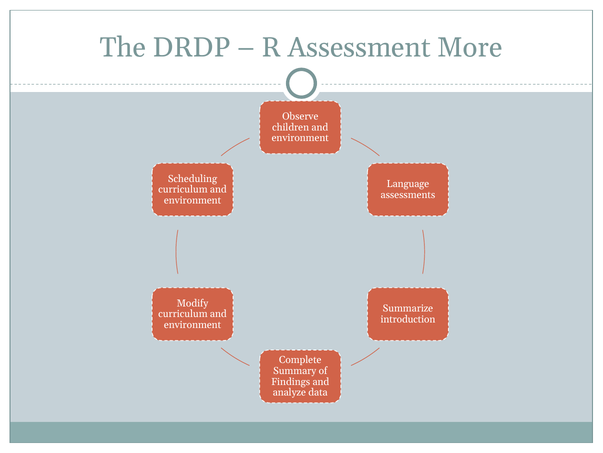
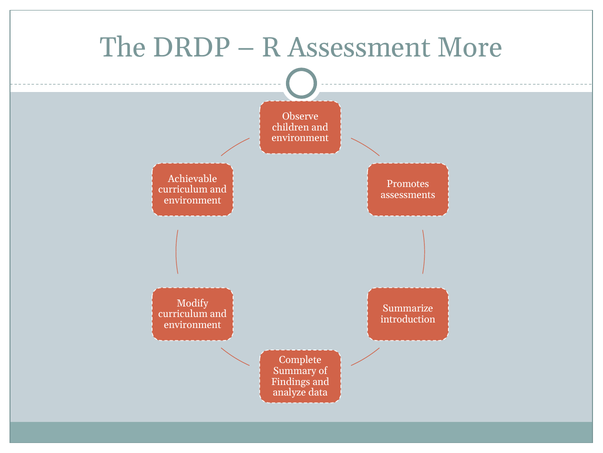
Scheduling: Scheduling -> Achievable (192, 178)
Language: Language -> Promotes (408, 184)
